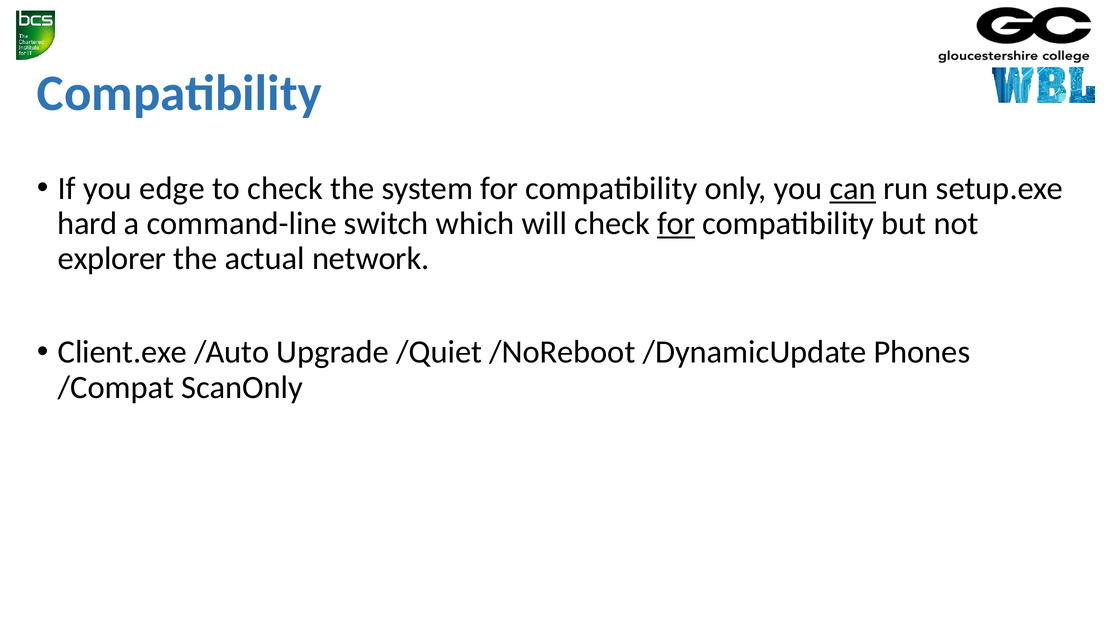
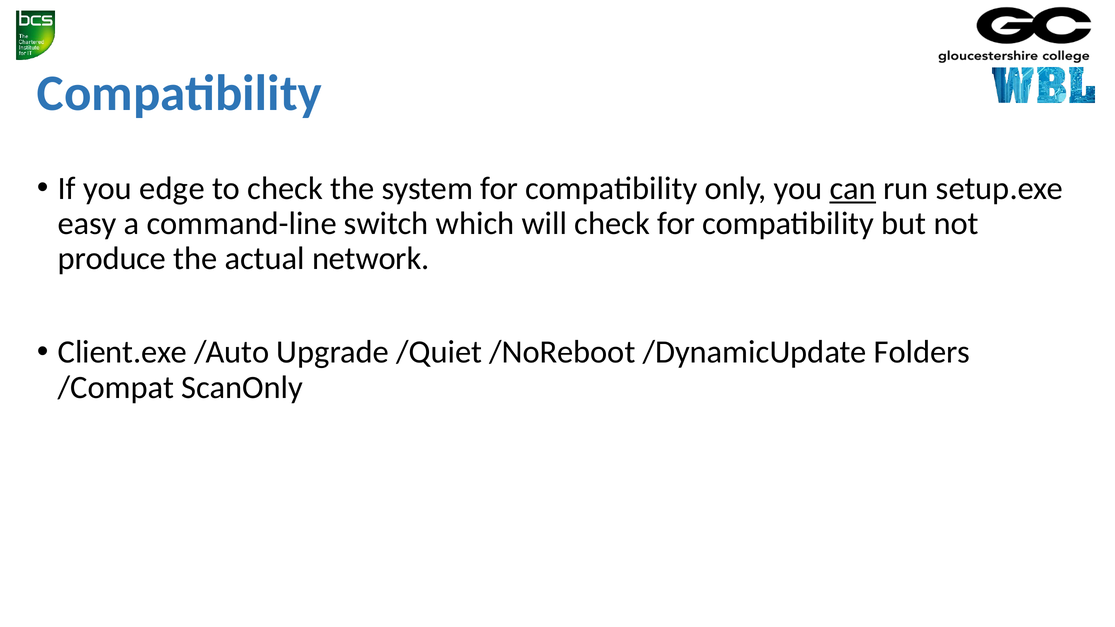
hard: hard -> easy (87, 224)
for underline: present -> none (676, 224)
explorer: explorer -> produce (112, 259)
Phones: Phones -> Folders (922, 352)
